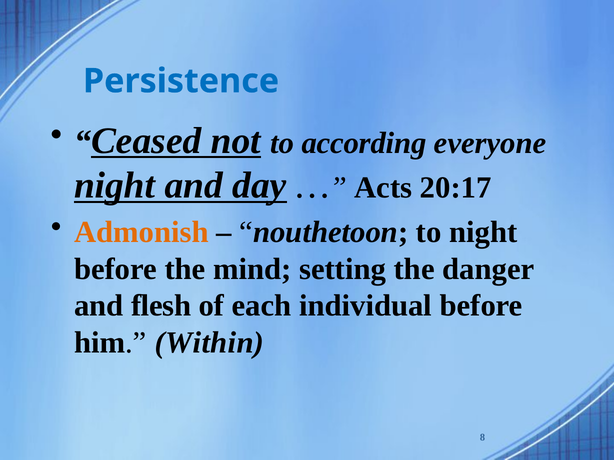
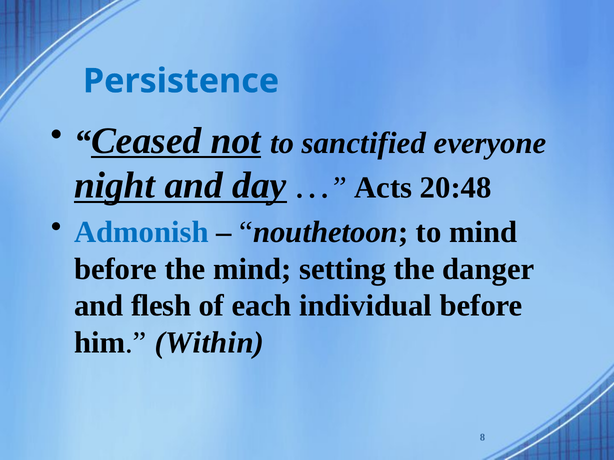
according: according -> sanctified (364, 143)
20:17: 20:17 -> 20:48 (456, 188)
Admonish colour: orange -> blue (141, 232)
to night: night -> mind (483, 232)
